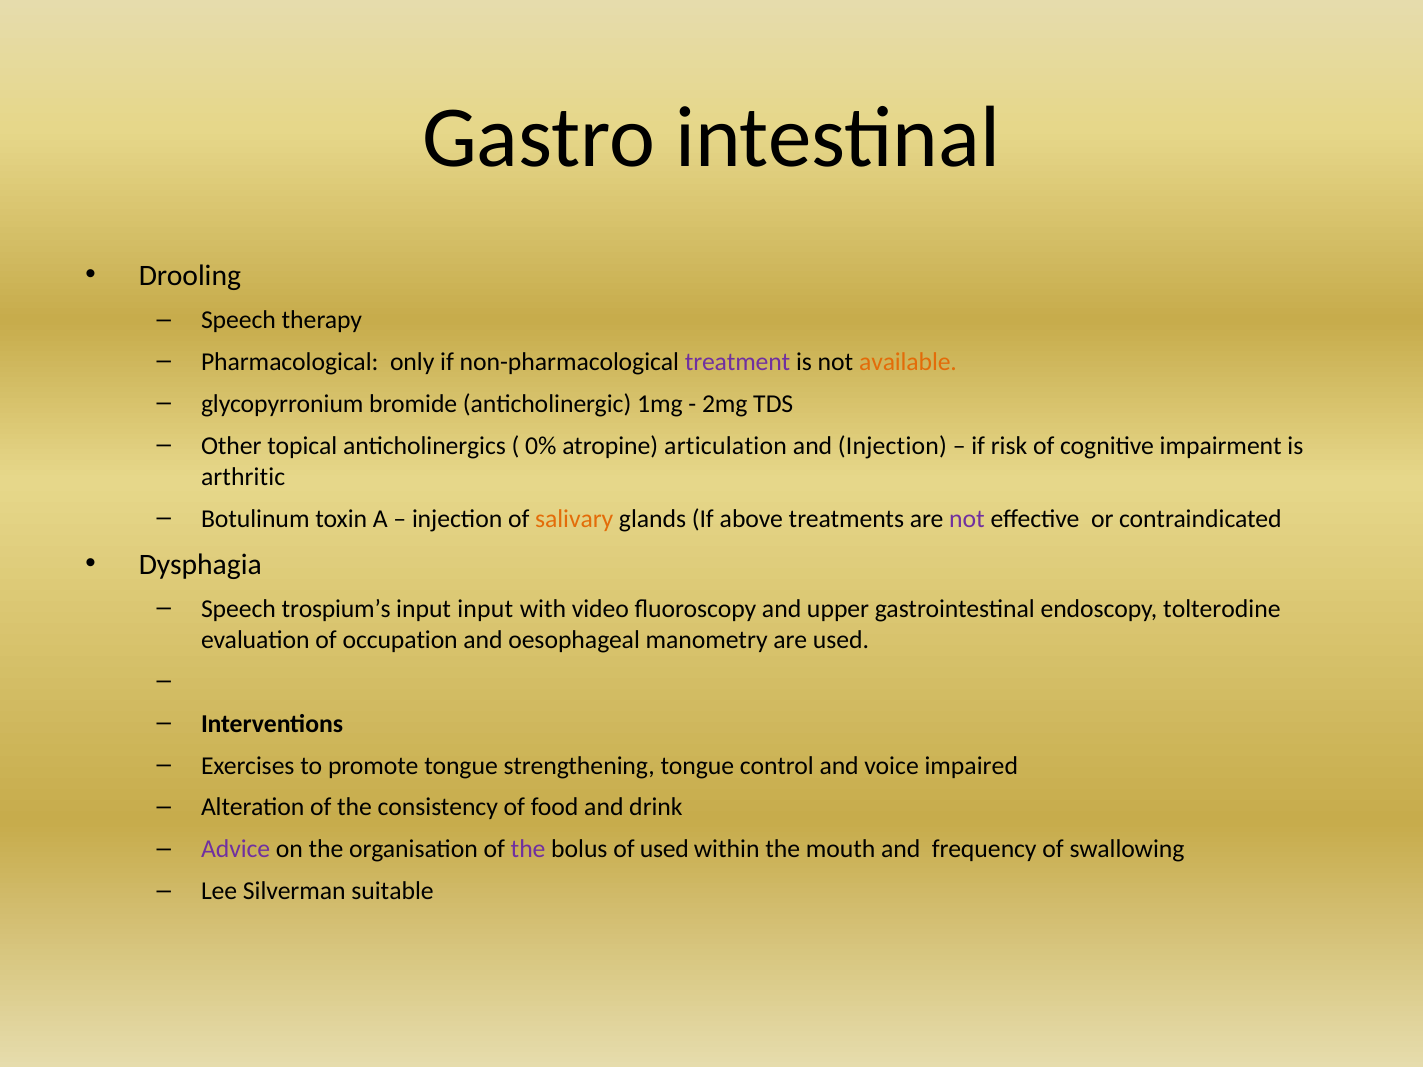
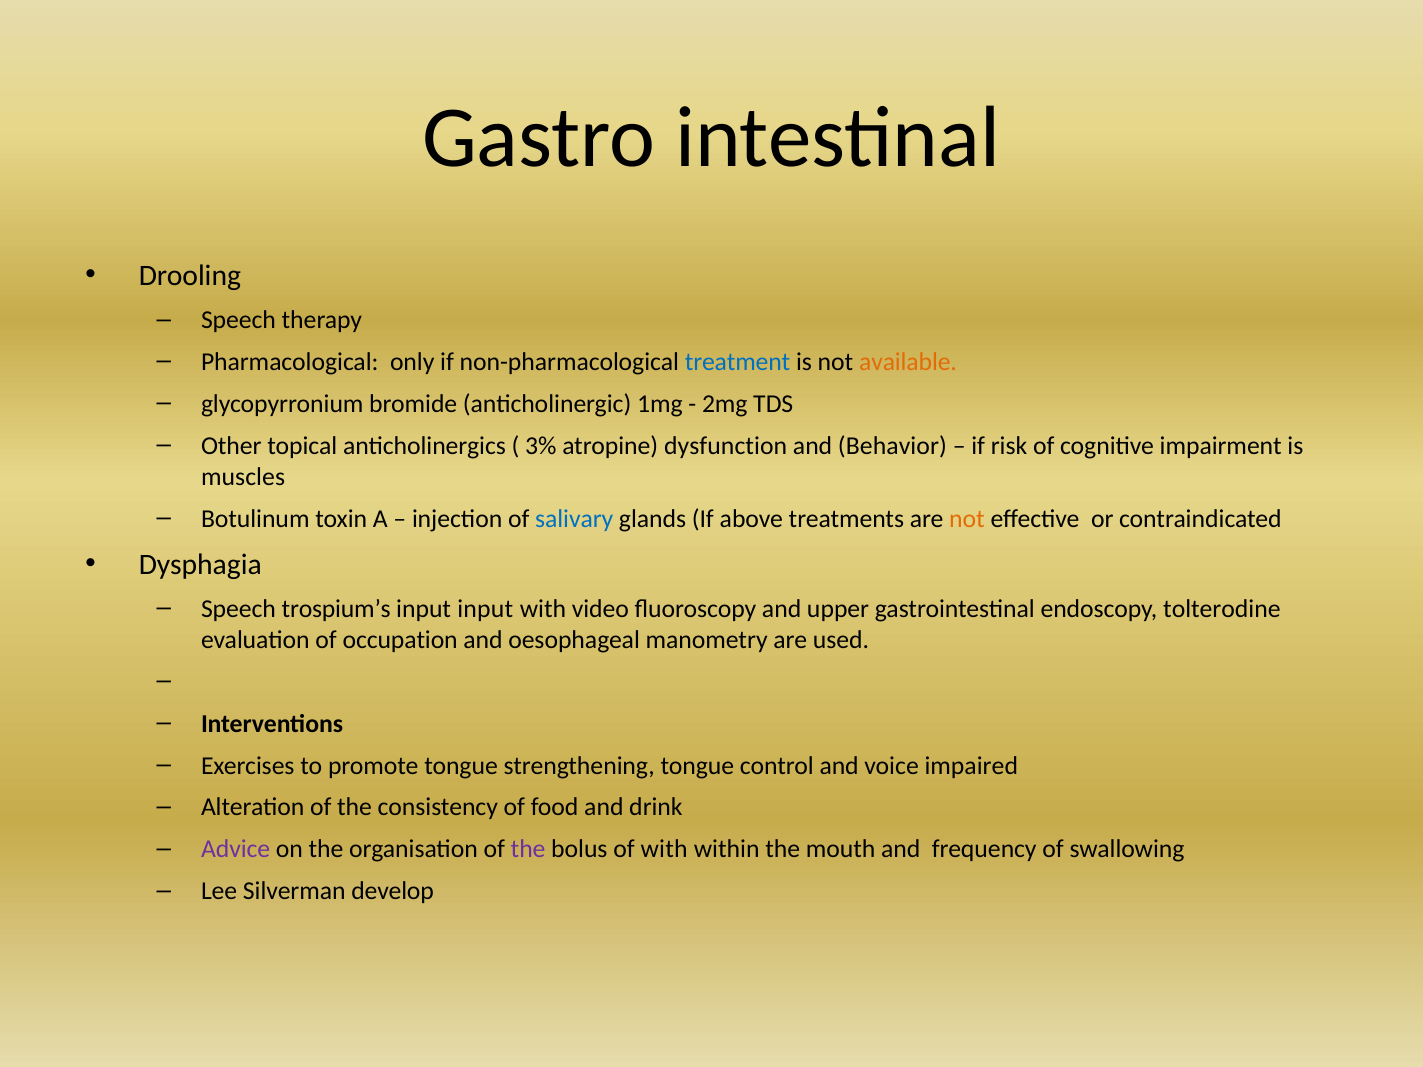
treatment colour: purple -> blue (738, 362)
0%: 0% -> 3% (541, 446)
articulation: articulation -> dysfunction (726, 446)
and Injection: Injection -> Behavior (892, 446)
arthritic: arthritic -> muscles (243, 477)
salivary colour: orange -> blue (574, 519)
not colour: purple -> orange (967, 519)
of used: used -> with (664, 850)
suitable: suitable -> develop (393, 892)
